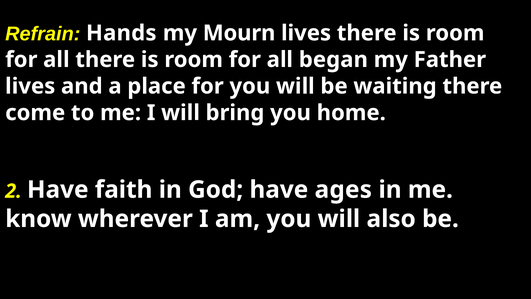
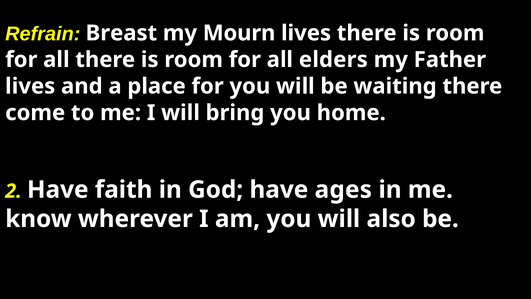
Hands: Hands -> Breast (121, 33)
began: began -> elders (333, 60)
